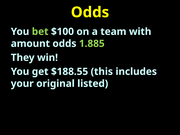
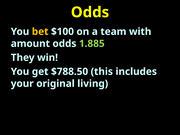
bet colour: light green -> yellow (40, 32)
$188.55: $188.55 -> $788.50 (70, 72)
listed: listed -> living (93, 84)
